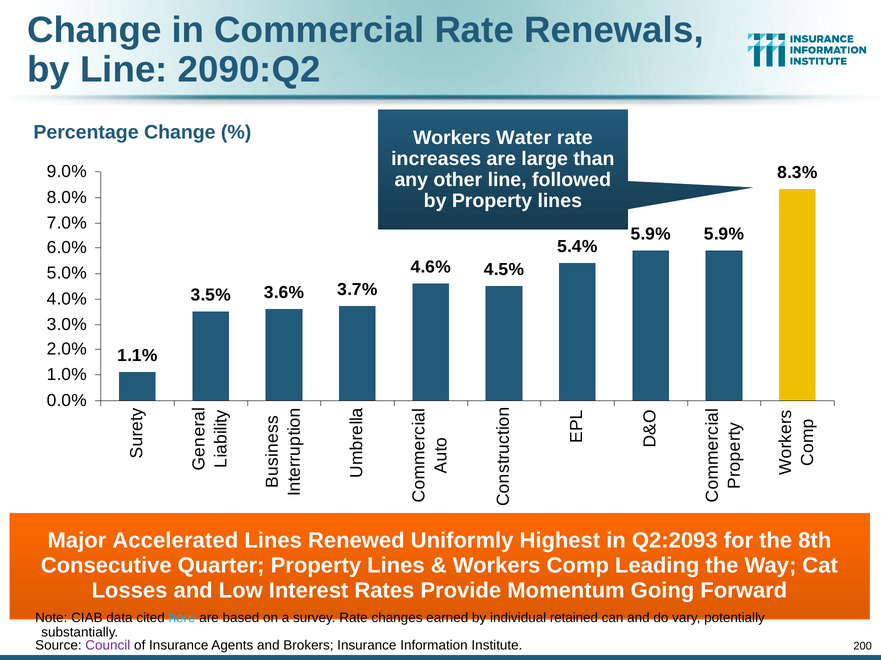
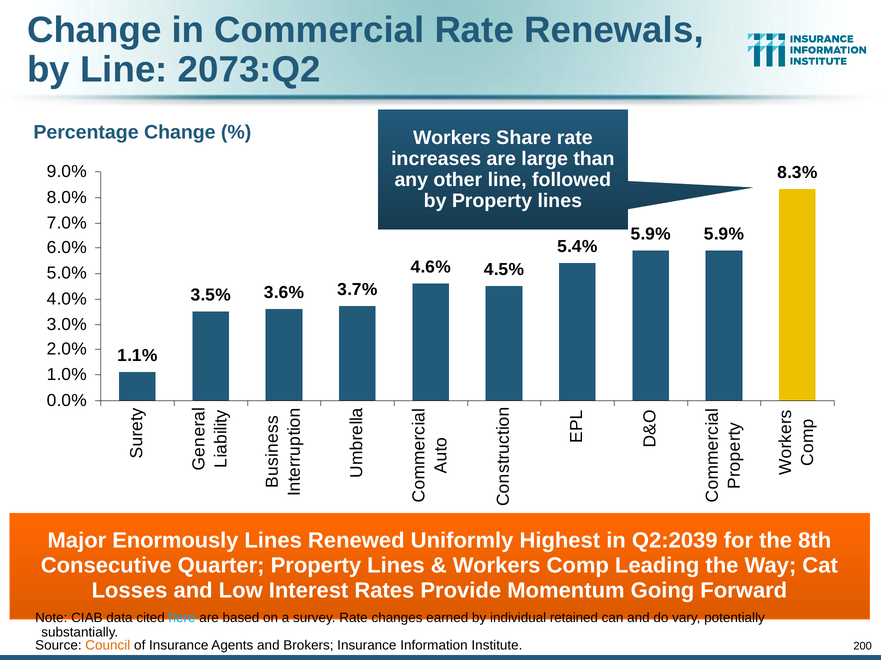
2090:Q2: 2090:Q2 -> 2073:Q2 (249, 70)
Water: Water -> Share (524, 138)
Accelerated: Accelerated -> Enormously (175, 541)
Q2:2093: Q2:2093 -> Q2:2039 (675, 541)
Council colour: purple -> orange (108, 646)
